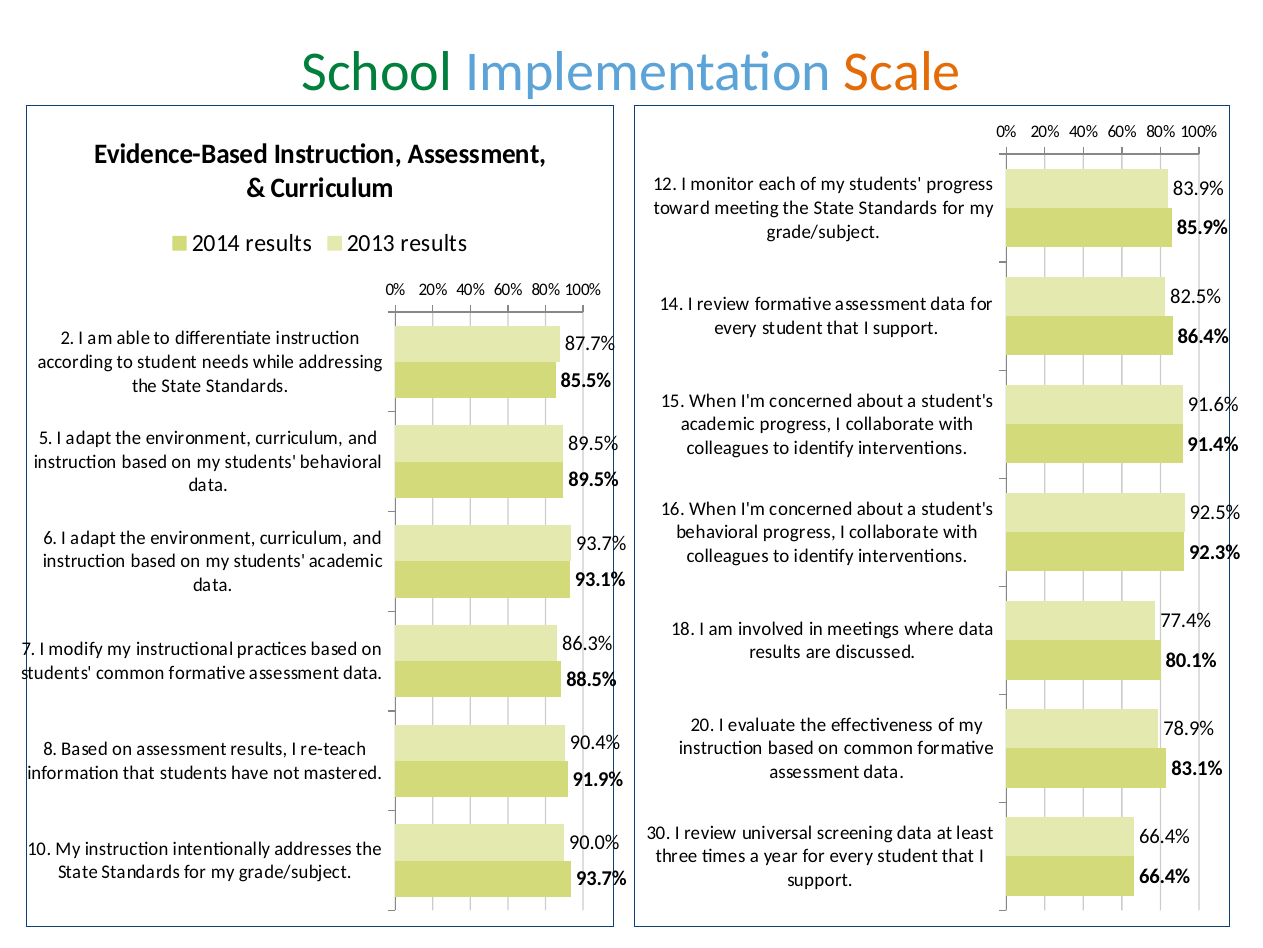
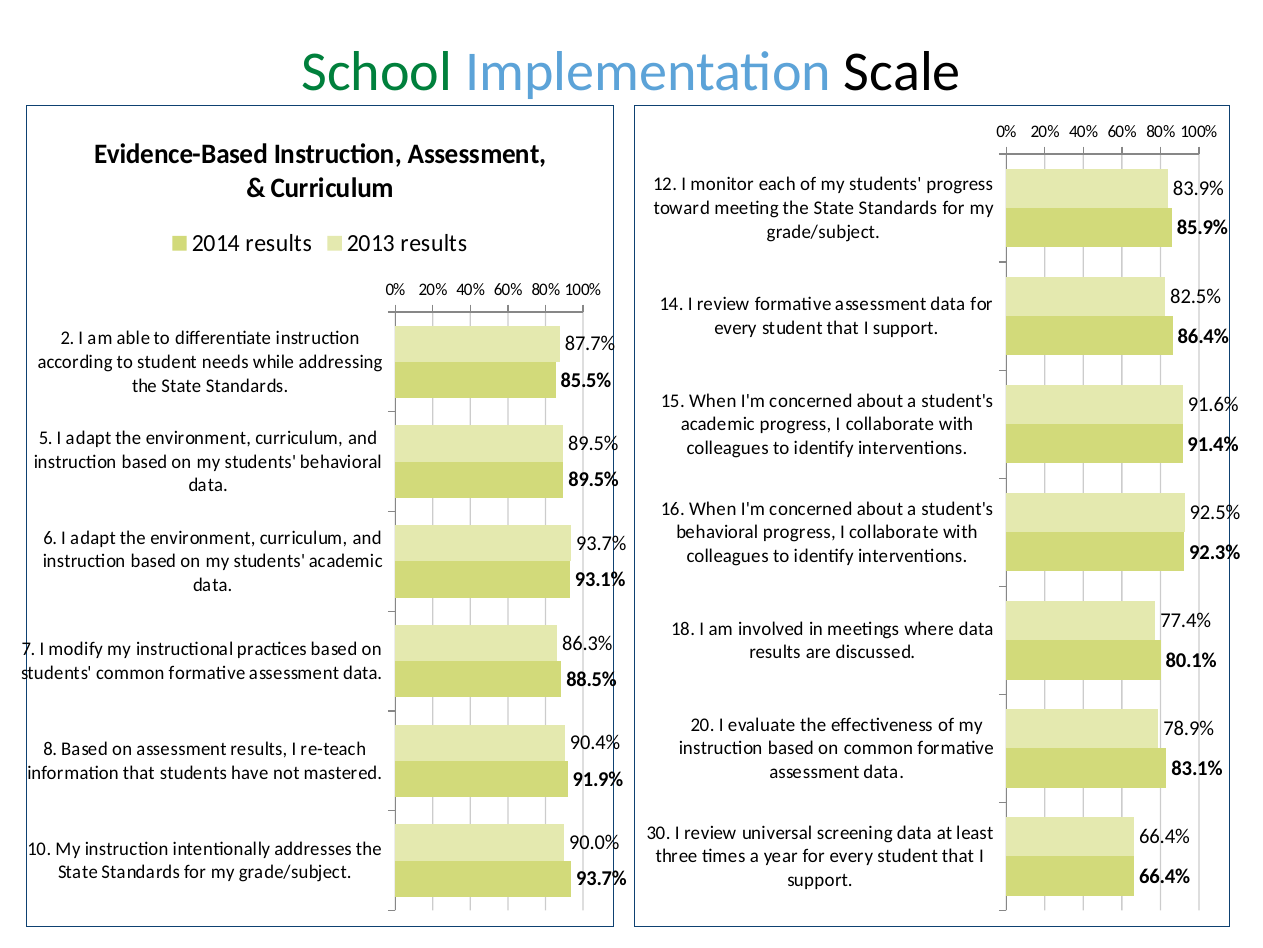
Scale colour: orange -> black (902, 72)
